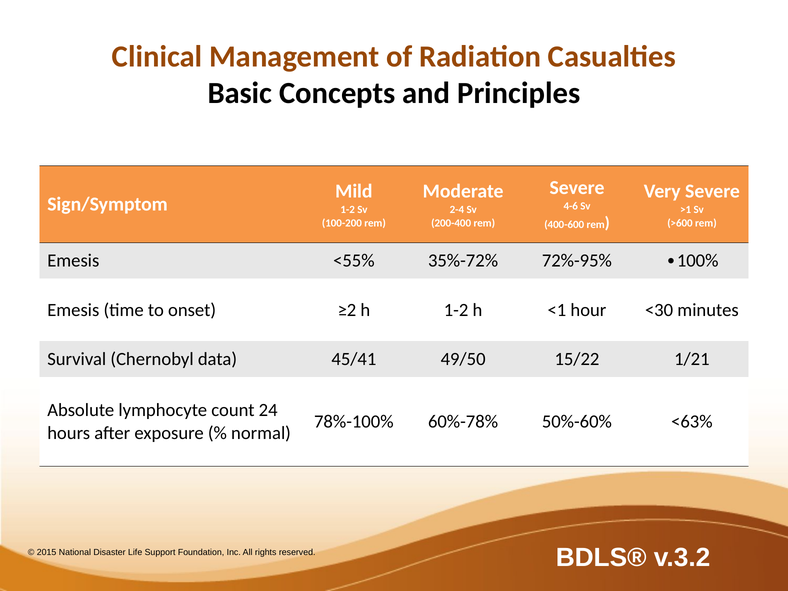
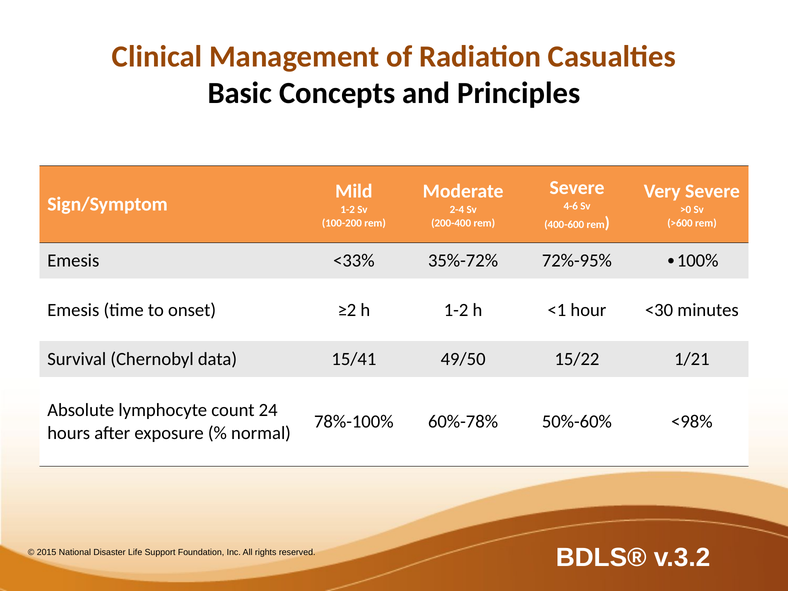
>1: >1 -> >0 (686, 210)
<55%: <55% -> <33% (354, 261)
45/41: 45/41 -> 15/41 (354, 359)
<63%: <63% -> <98% (692, 422)
